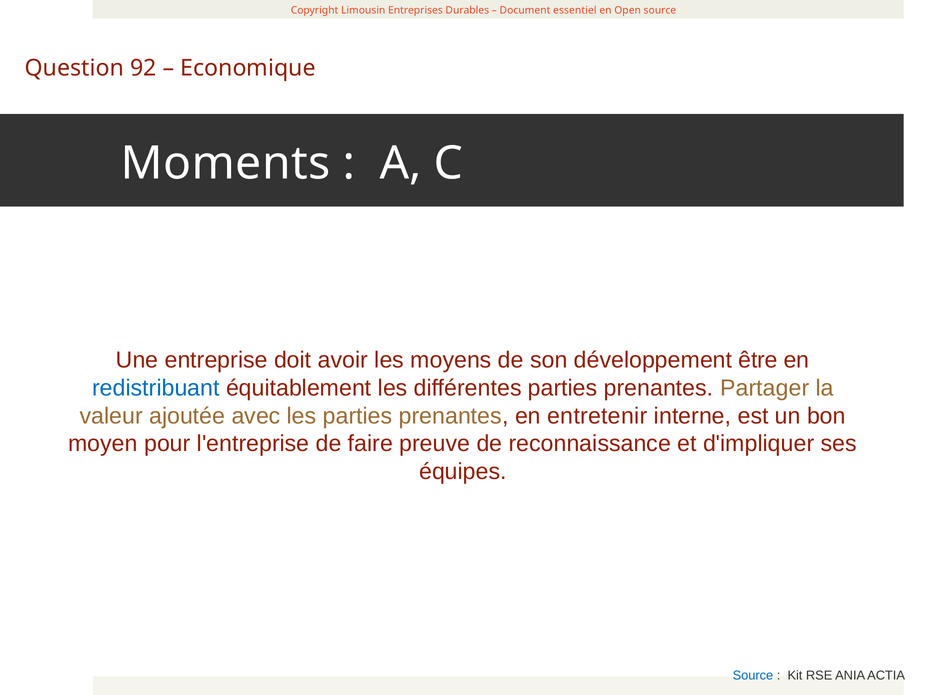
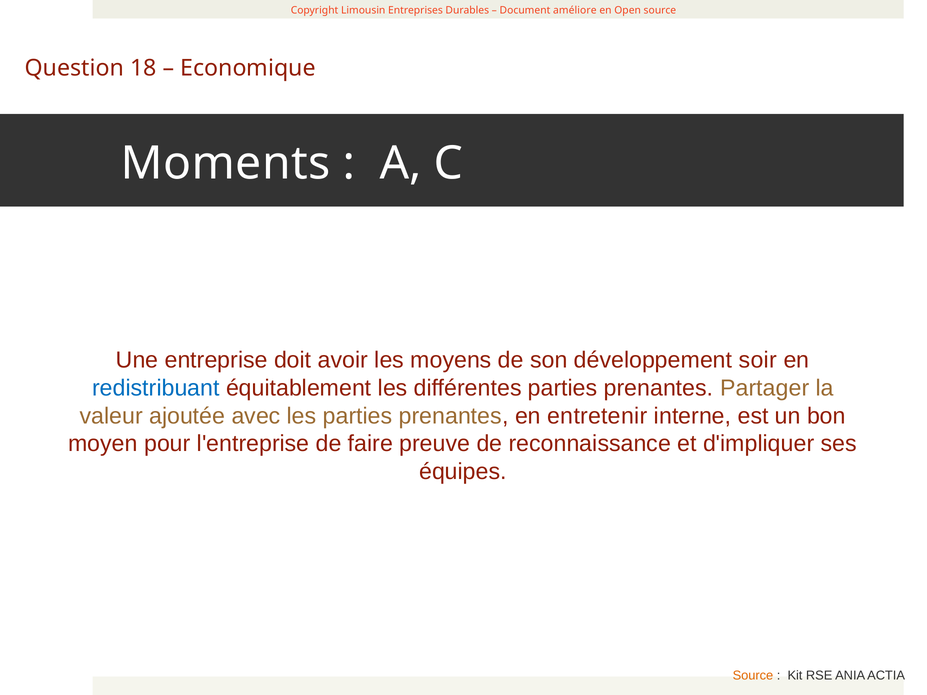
essentiel: essentiel -> améliore (575, 10)
92: 92 -> 18 (143, 68)
être: être -> soir (758, 360)
Source colour: blue -> orange (753, 676)
